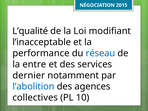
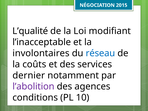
performance: performance -> involontaires (41, 53)
entre: entre -> coûts (34, 64)
l’abolition colour: blue -> purple (33, 86)
collectives: collectives -> conditions (35, 98)
